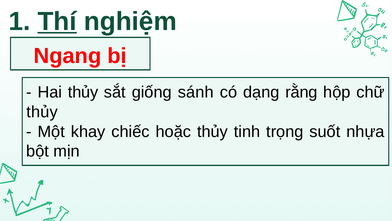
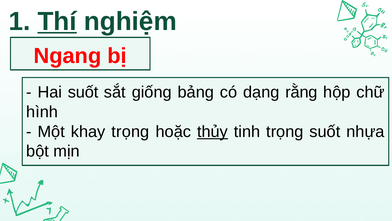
Hai thủy: thủy -> suốt (83, 92)
sánh: sánh -> bảng (196, 92)
thủy: thủy -> hình (42, 112)
khay chiếc: chiếc -> trọng (130, 131)
thủy underline: none -> present (212, 131)
